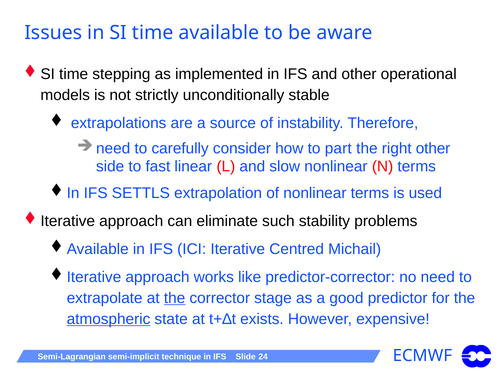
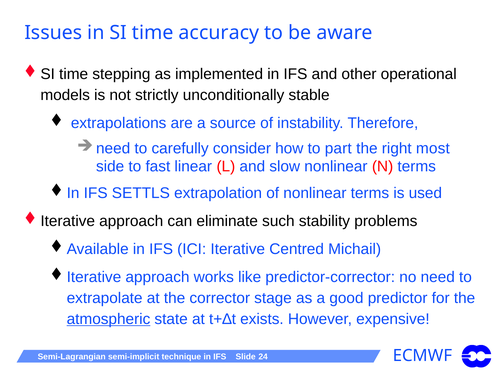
available: available -> accuracy (219, 33)
right other: other -> most (433, 148)
the underline: present -> none (175, 298)
